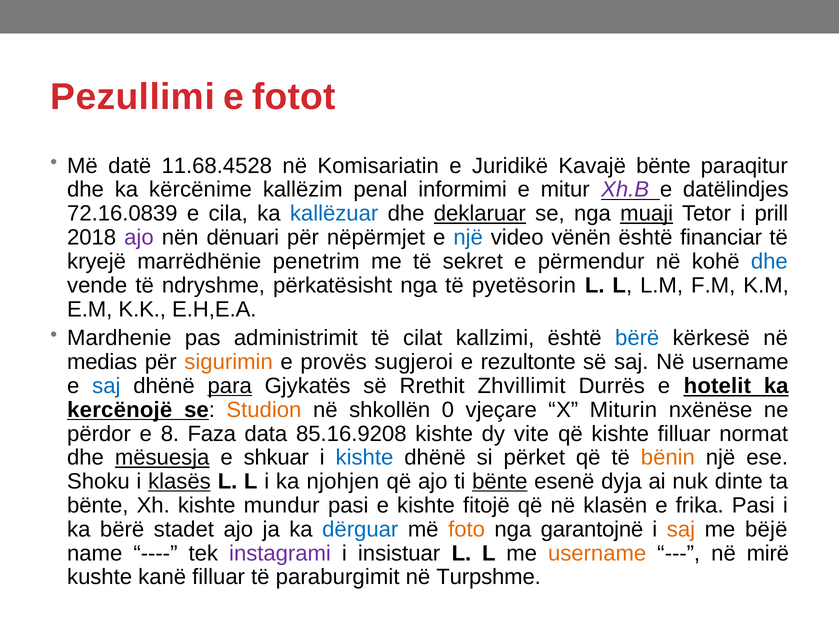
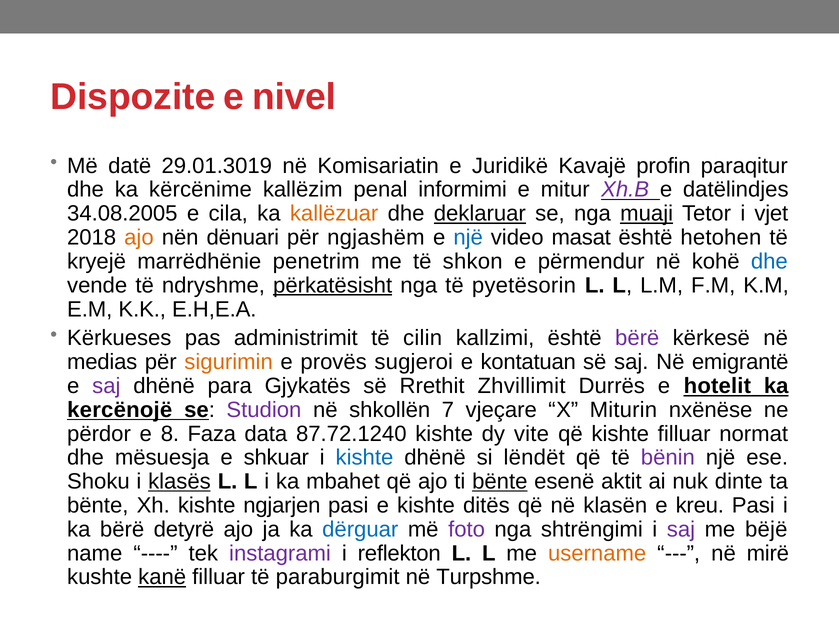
Pezullimi: Pezullimi -> Dispozite (133, 97)
fotot: fotot -> nivel (294, 97)
11.68.4528: 11.68.4528 -> 29.01.3019 (217, 166)
Kavajë bënte: bënte -> profin (663, 166)
72.16.0839: 72.16.0839 -> 34.08.2005 (122, 214)
kallëzuar colour: blue -> orange (334, 214)
prill: prill -> vjet (771, 214)
ajo colour: purple -> orange (139, 238)
nëpërmjet: nëpërmjet -> ngjashëm (376, 238)
vënën: vënën -> masat (581, 238)
financiar: financiar -> hetohen (721, 238)
sekret: sekret -> shkon (473, 262)
përkatësisht underline: none -> present (333, 285)
Mardhenie: Mardhenie -> Kërkueses (119, 338)
cilat: cilat -> cilin (423, 338)
bërë colour: blue -> purple (637, 338)
rezultonte: rezultonte -> kontatuan (528, 362)
Në username: username -> emigrantë (740, 362)
saj colour: blue -> purple (106, 386)
para underline: present -> none (230, 386)
Studion colour: orange -> purple (264, 410)
0: 0 -> 7 (448, 410)
85.16.9208: 85.16.9208 -> 87.72.1240 (351, 434)
mësuesja underline: present -> none (162, 458)
përket: përket -> lëndët (534, 458)
bënin colour: orange -> purple (668, 458)
njohjen: njohjen -> mbahet (343, 482)
dyja: dyja -> aktit (621, 482)
mundur: mundur -> ngjarjen (282, 506)
fitojë: fitojë -> ditës (486, 506)
frika: frika -> kreu (700, 506)
stadet: stadet -> detyrë (184, 530)
foto colour: orange -> purple (467, 530)
garantojnë: garantojnë -> shtrëngimi (592, 530)
saj colour: orange -> purple (681, 530)
insistuar: insistuar -> reflekton (399, 554)
kanë underline: none -> present (162, 577)
